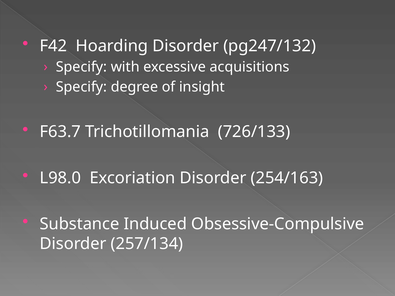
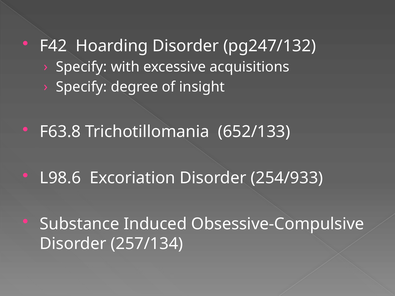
F63.7: F63.7 -> F63.8 (60, 132)
726/133: 726/133 -> 652/133 (254, 132)
L98.0: L98.0 -> L98.6 (60, 178)
254/163: 254/163 -> 254/933 (287, 178)
